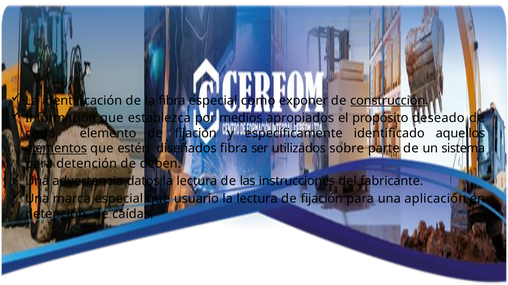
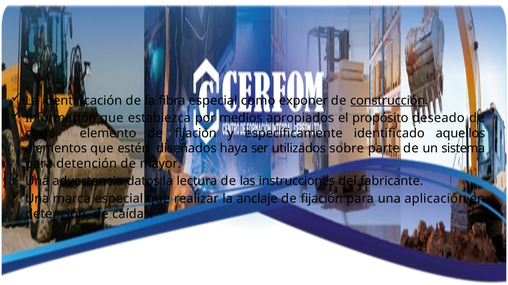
elementos underline: present -> none (56, 149)
diseñados fibra: fibra -> haya (234, 149)
deben: deben -> mayor (160, 164)
usuario: usuario -> realizar (196, 199)
lectura: lectura -> anclaje (257, 199)
